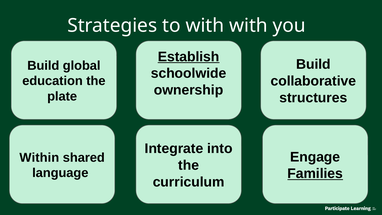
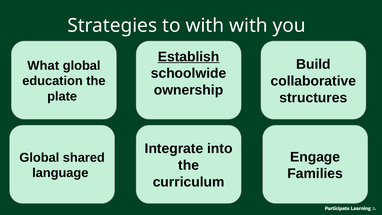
Build: Build -> What (43, 66)
Within: Within -> Global (39, 157)
Families underline: present -> none (315, 174)
